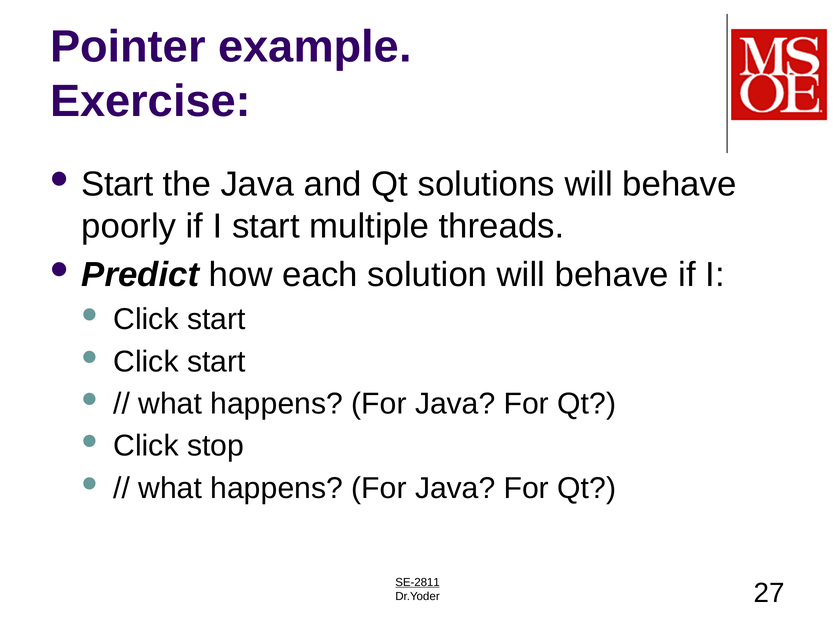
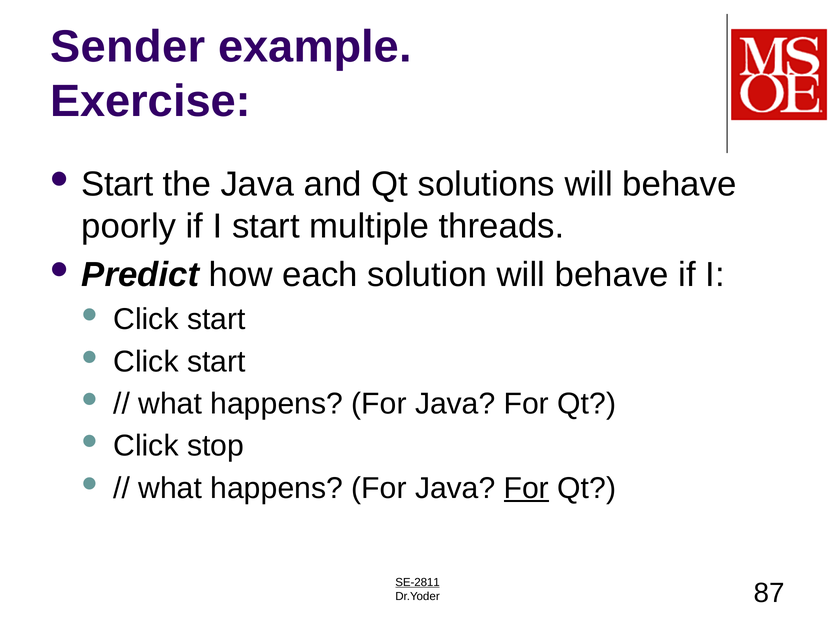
Pointer: Pointer -> Sender (128, 47)
For underline: none -> present (526, 488)
27: 27 -> 87 (769, 593)
